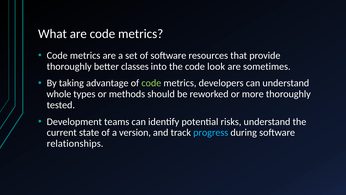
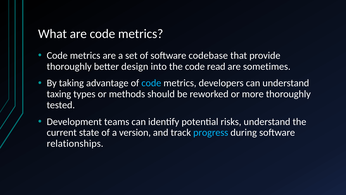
resources: resources -> codebase (208, 55)
classes: classes -> design (135, 66)
look: look -> read (216, 66)
code colour: light green -> light blue (151, 83)
whole: whole -> taxing (59, 94)
